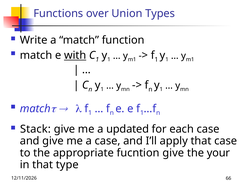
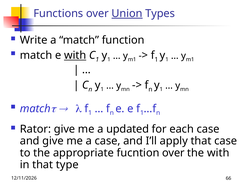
Union underline: none -> present (127, 13)
Stack: Stack -> Rator (35, 129)
fucntion give: give -> over (173, 152)
the your: your -> with (218, 152)
